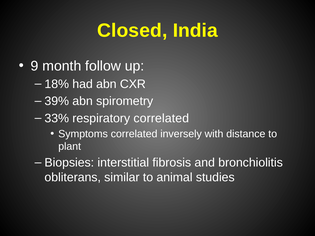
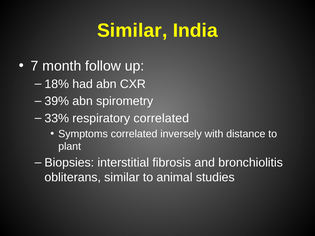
Closed: Closed -> Similar (132, 30)
9: 9 -> 7 (35, 66)
